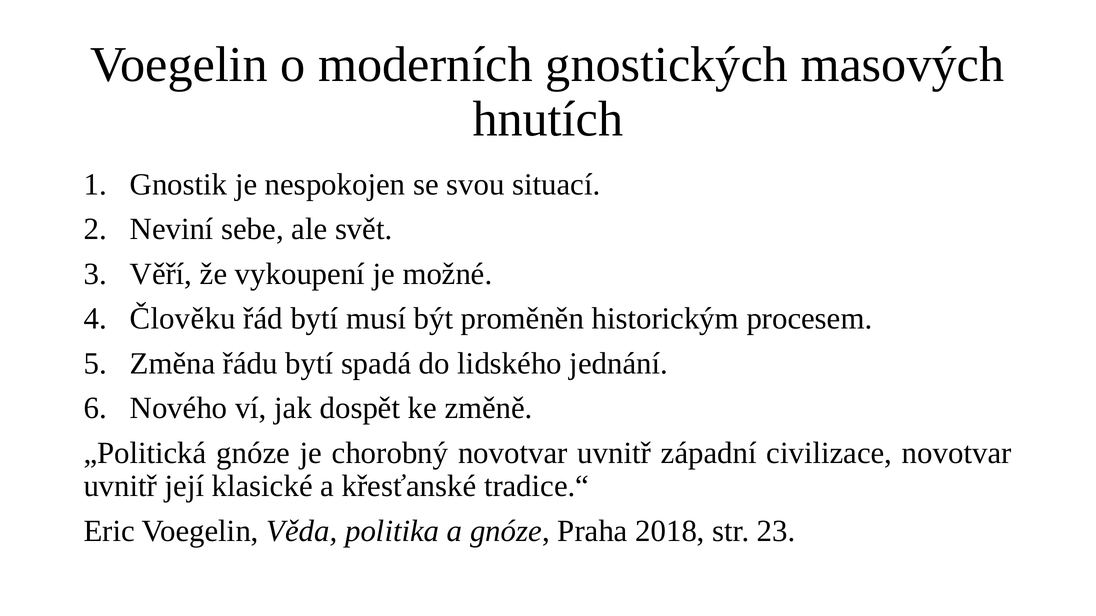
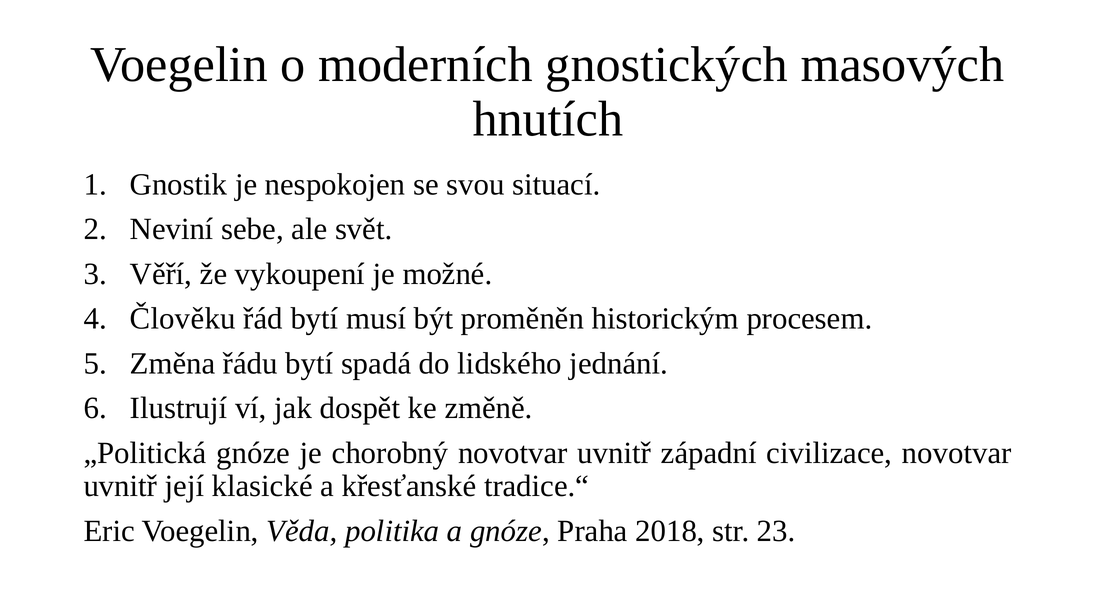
Nového: Nového -> Ilustrují (179, 408)
